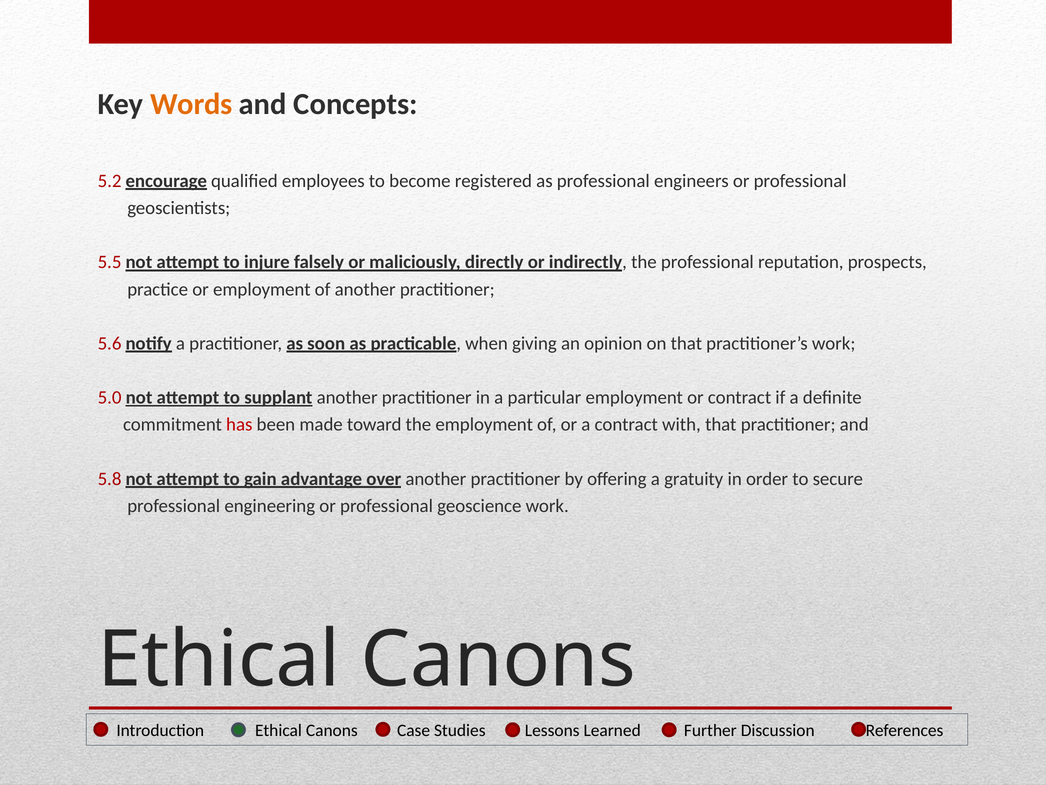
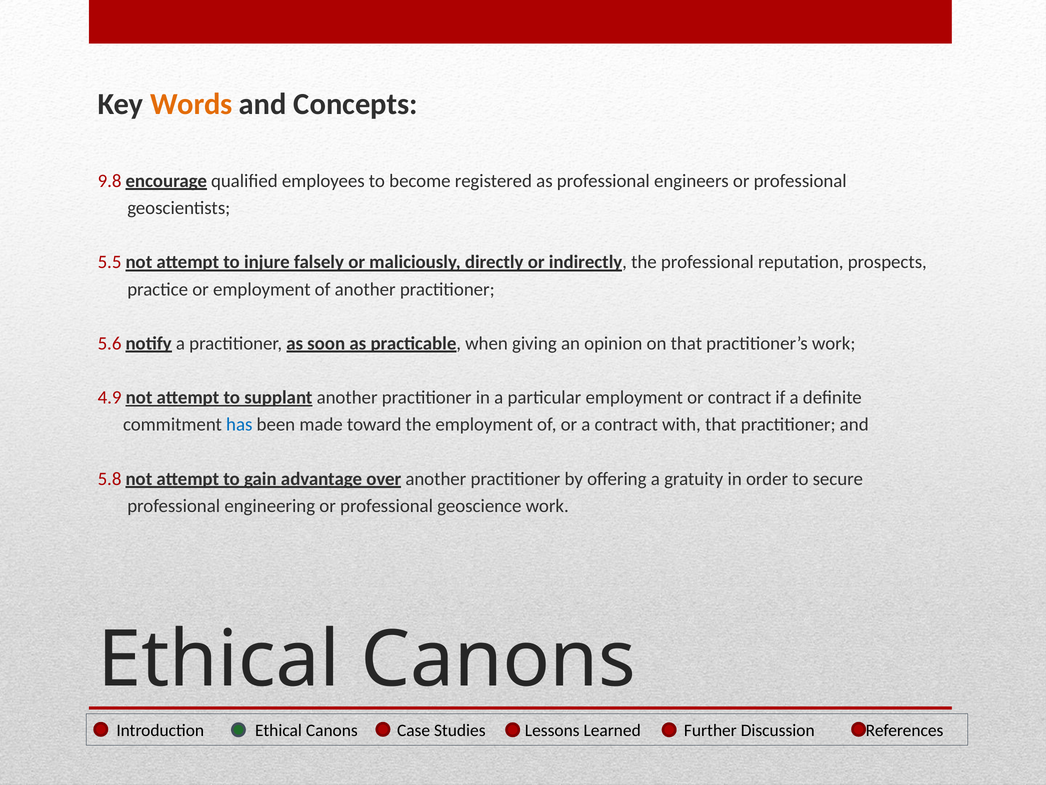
5.2: 5.2 -> 9.8 (110, 181)
5.0: 5.0 -> 4.9 (110, 397)
has colour: red -> blue (239, 424)
